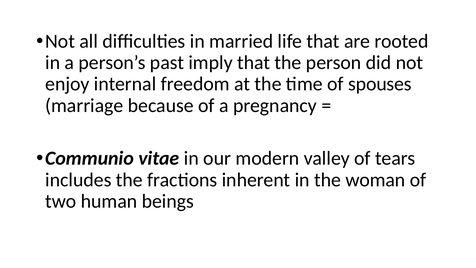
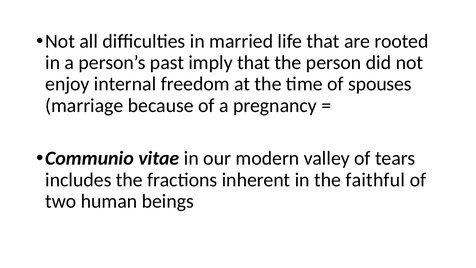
woman: woman -> faithful (375, 180)
